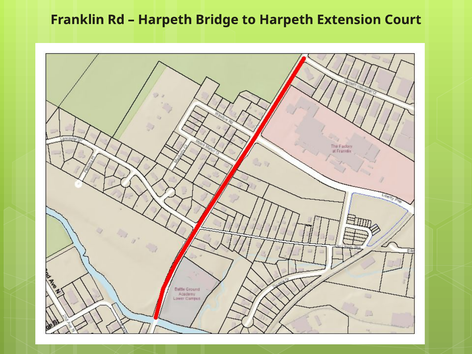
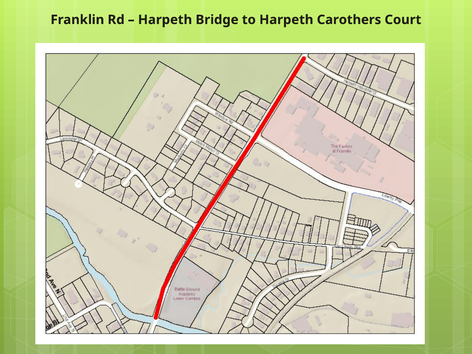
Extension: Extension -> Carothers (349, 20)
